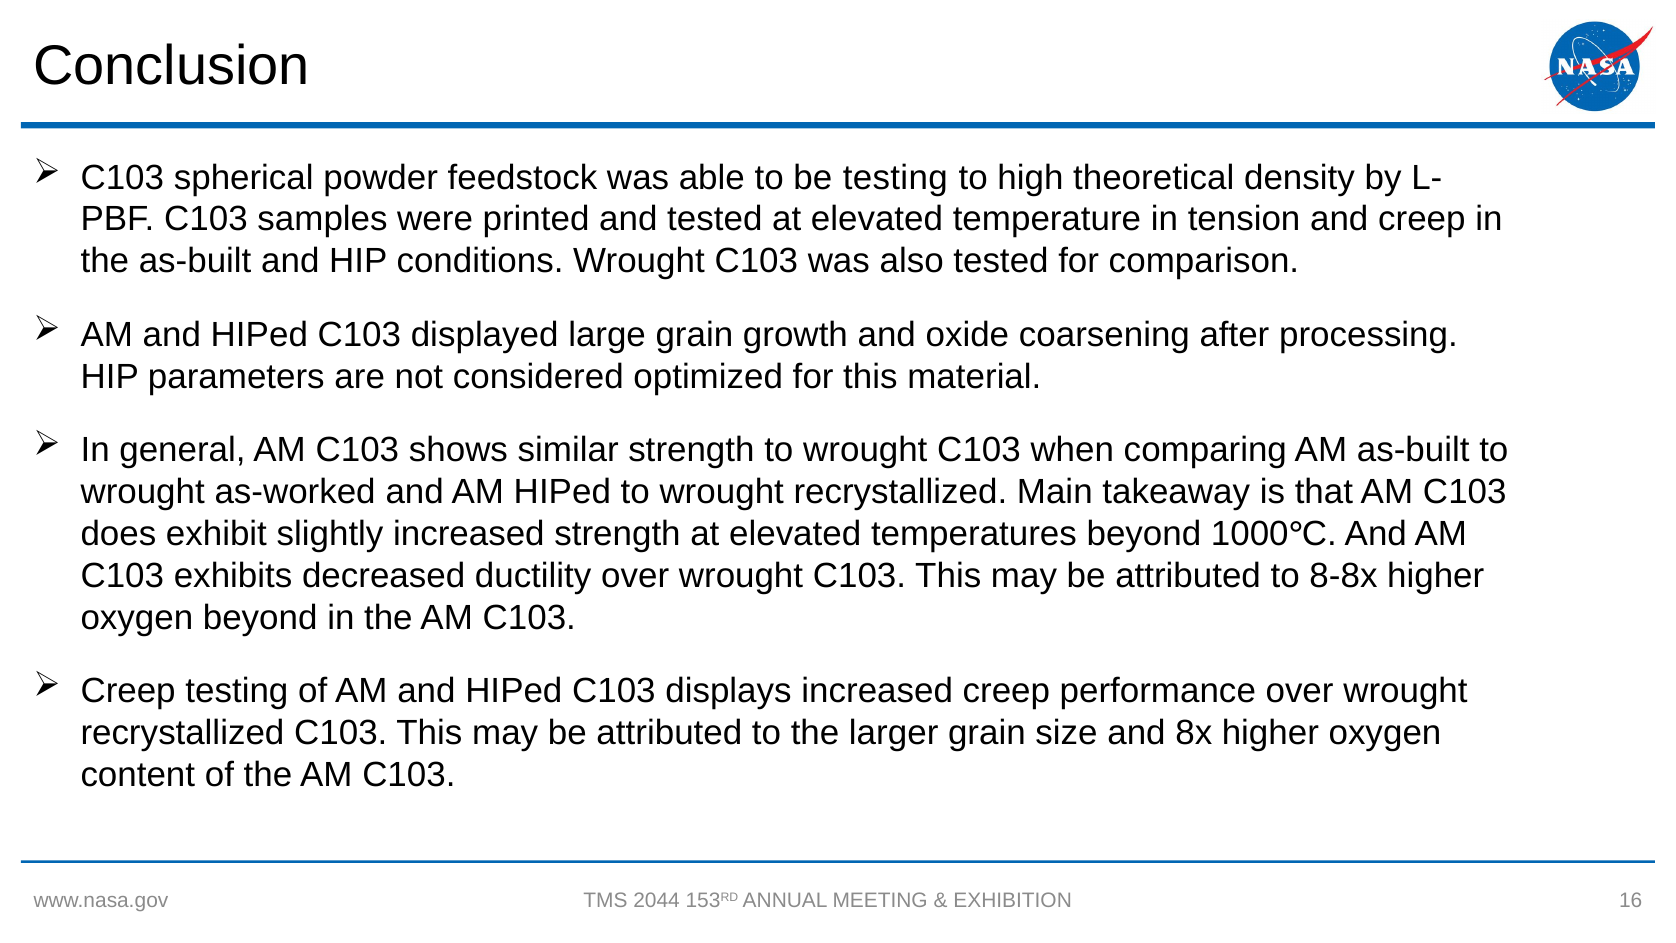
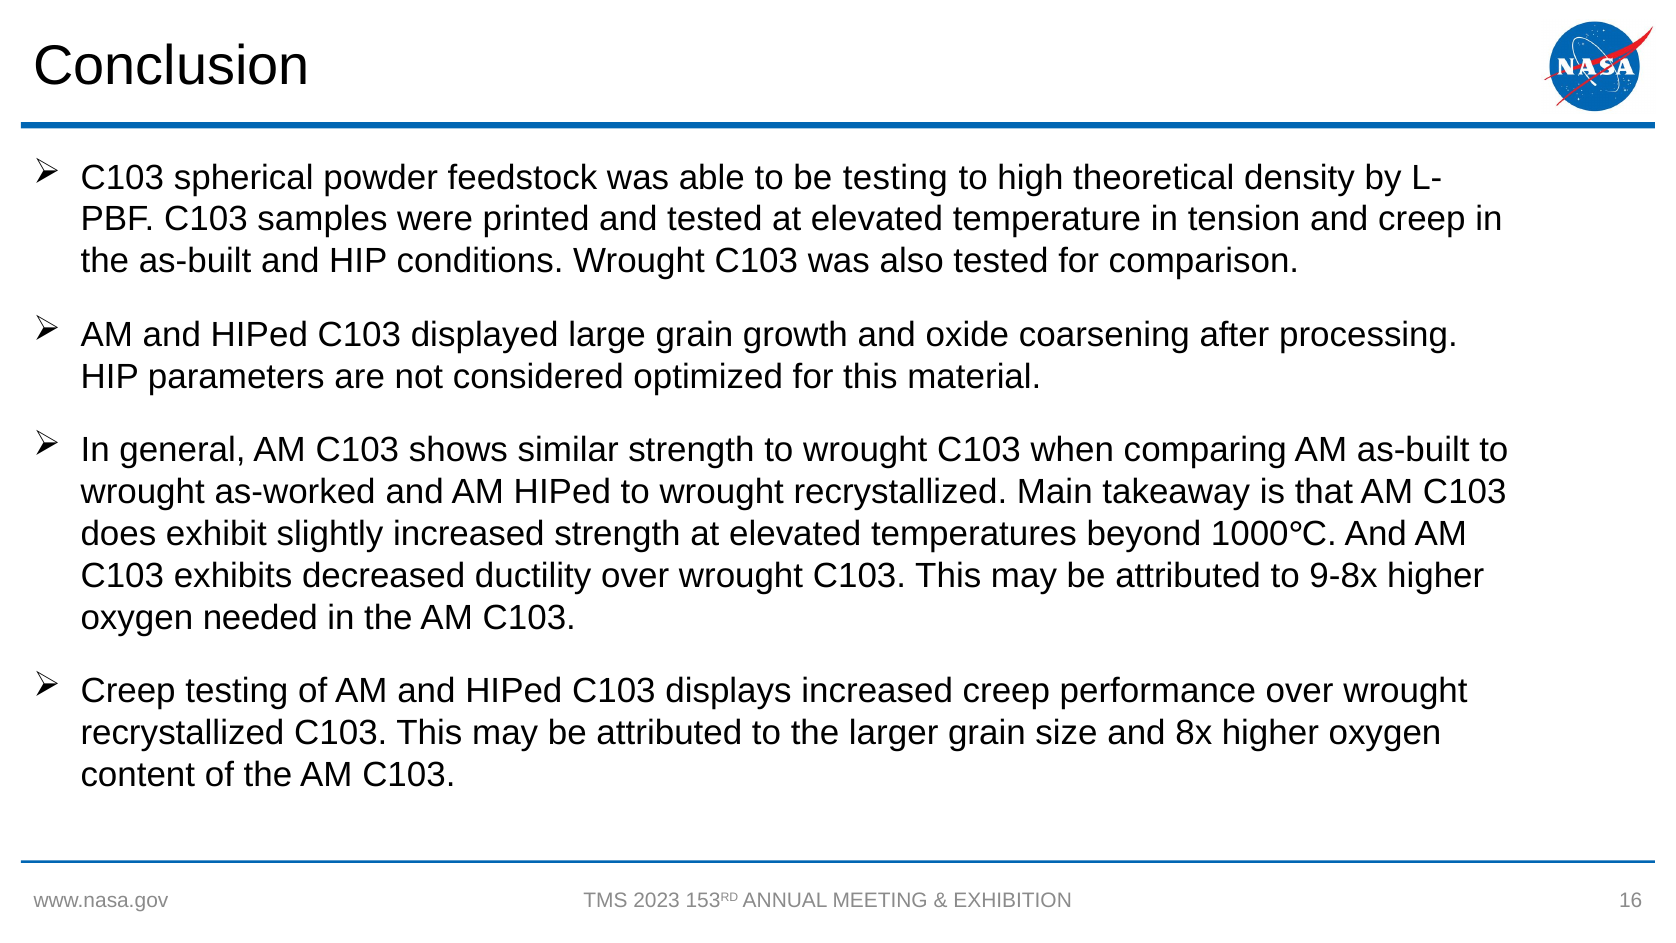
8-8x: 8-8x -> 9-8x (1343, 576)
oxygen beyond: beyond -> needed (260, 618)
2044: 2044 -> 2023 (657, 900)
